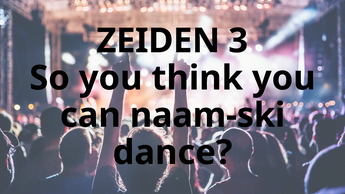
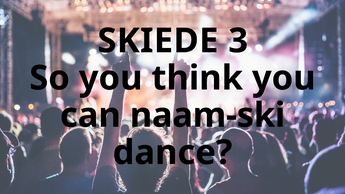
ZEIDEN: ZEIDEN -> SKIEDE (158, 41)
